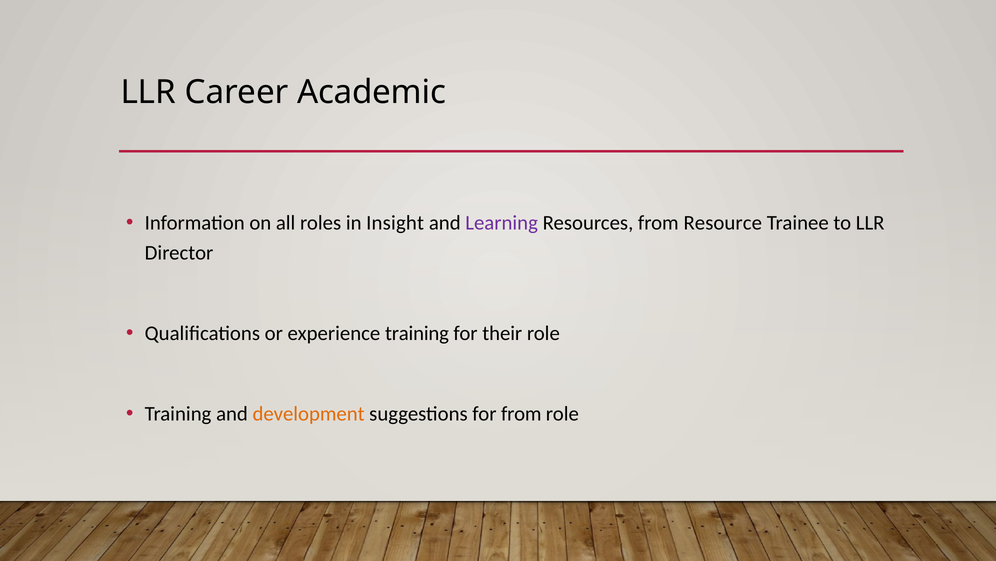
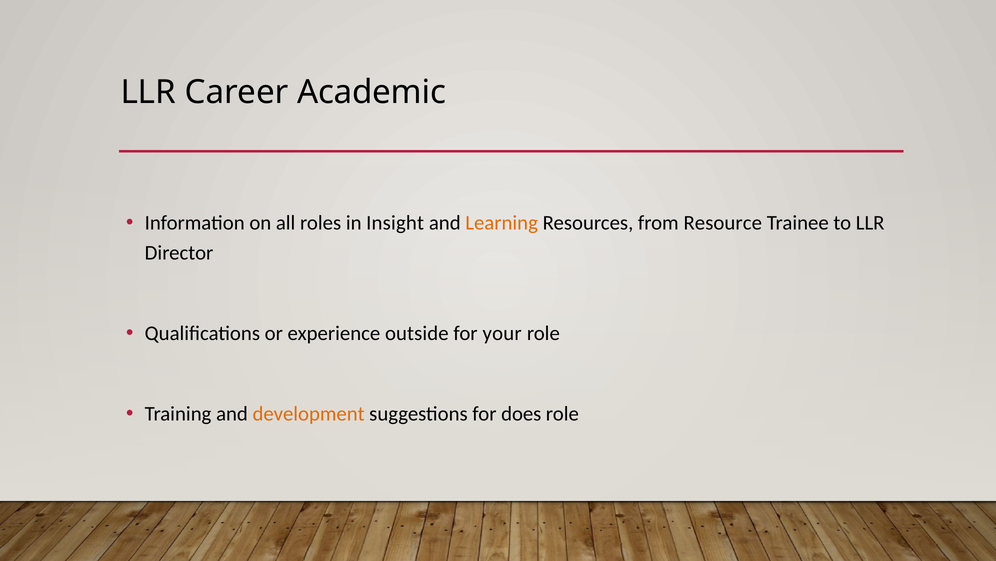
Learning colour: purple -> orange (502, 223)
experience training: training -> outside (417, 333)
their: their -> your (502, 333)
for from: from -> does (521, 413)
